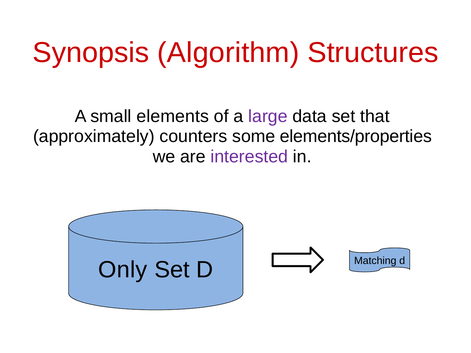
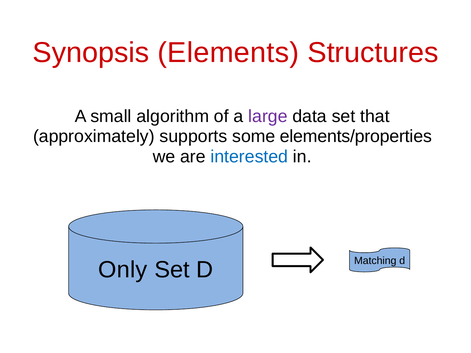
Algorithm: Algorithm -> Elements (228, 53)
elements: elements -> algorithm (173, 116)
counters: counters -> supports (193, 137)
interested colour: purple -> blue (249, 157)
